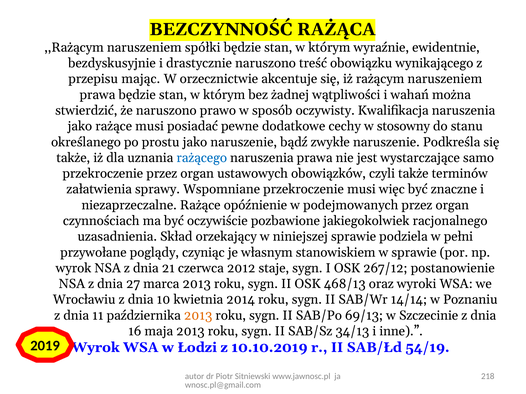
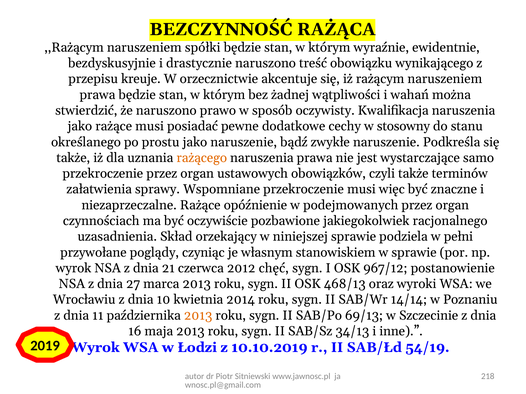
mając: mając -> kreuje (141, 79)
rażącego colour: blue -> orange (202, 158)
staje: staje -> chęć (274, 268)
267/12: 267/12 -> 967/12 (385, 268)
